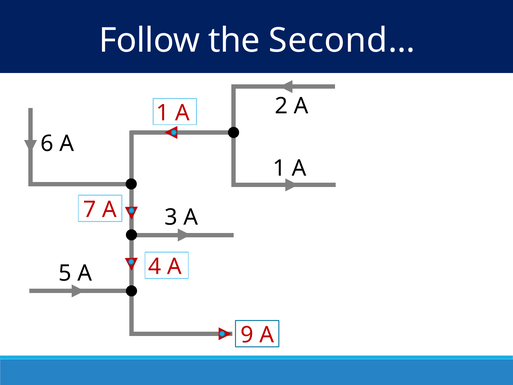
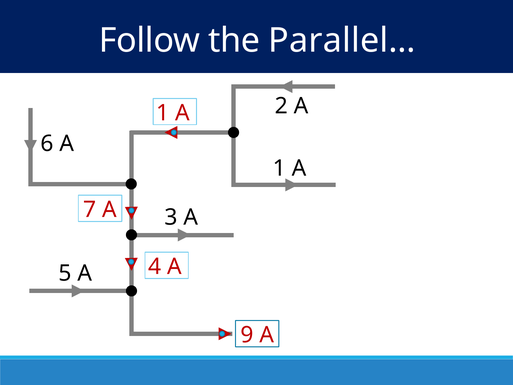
Second…: Second… -> Parallel… (342, 40)
